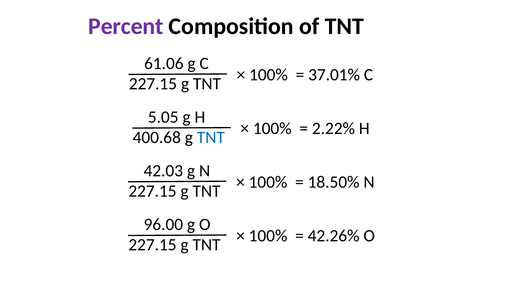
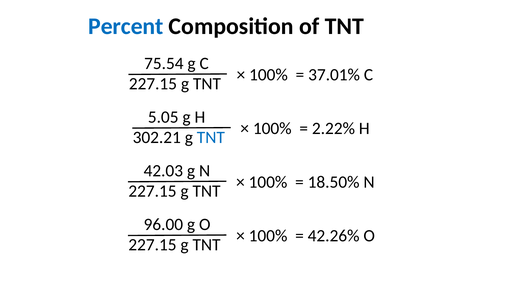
Percent colour: purple -> blue (126, 26)
61.06: 61.06 -> 75.54 (164, 63)
400.68: 400.68 -> 302.21 (157, 137)
